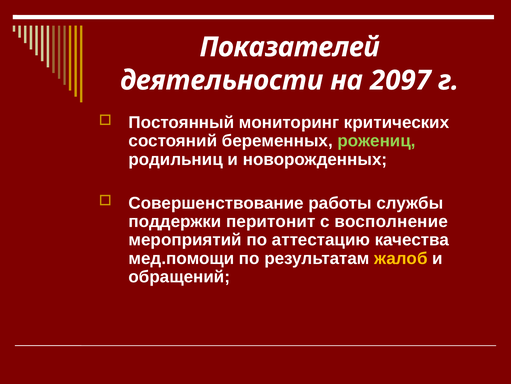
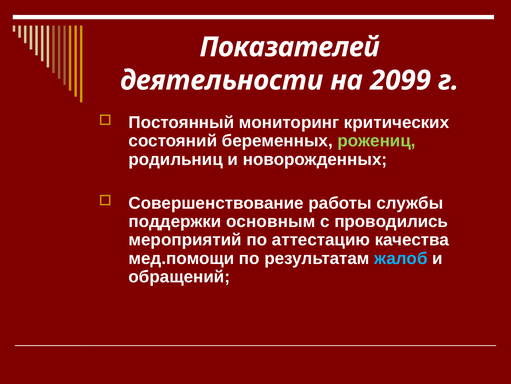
2097: 2097 -> 2099 (400, 80)
перитонит: перитонит -> основным (271, 221)
восполнение: восполнение -> проводились (391, 221)
жалоб colour: yellow -> light blue (401, 258)
